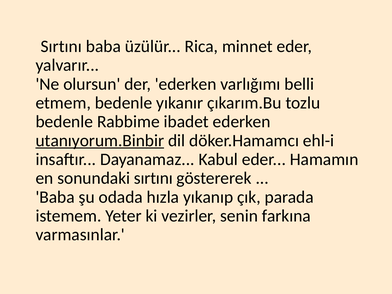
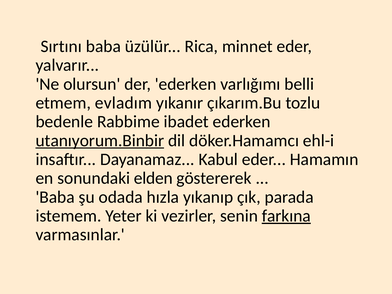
etmem bedenle: bedenle -> evladım (123, 103)
sonundaki sırtını: sırtını -> elden (153, 178)
farkına underline: none -> present (286, 216)
